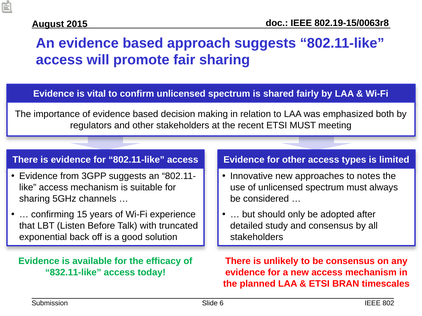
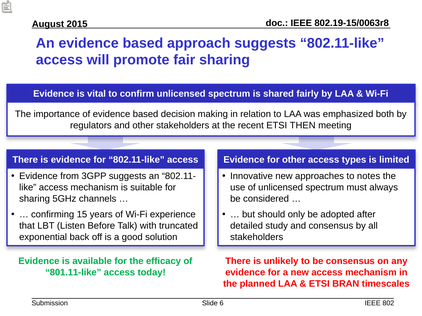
ETSI MUST: MUST -> THEN (303, 126)
832.11-like: 832.11-like -> 801.11-like (73, 273)
